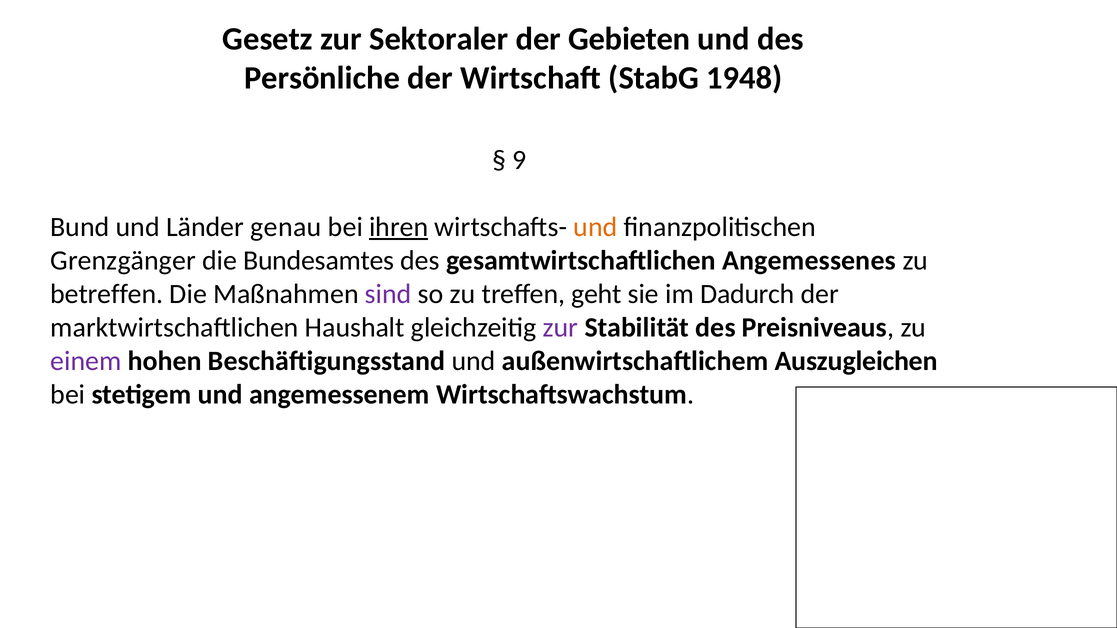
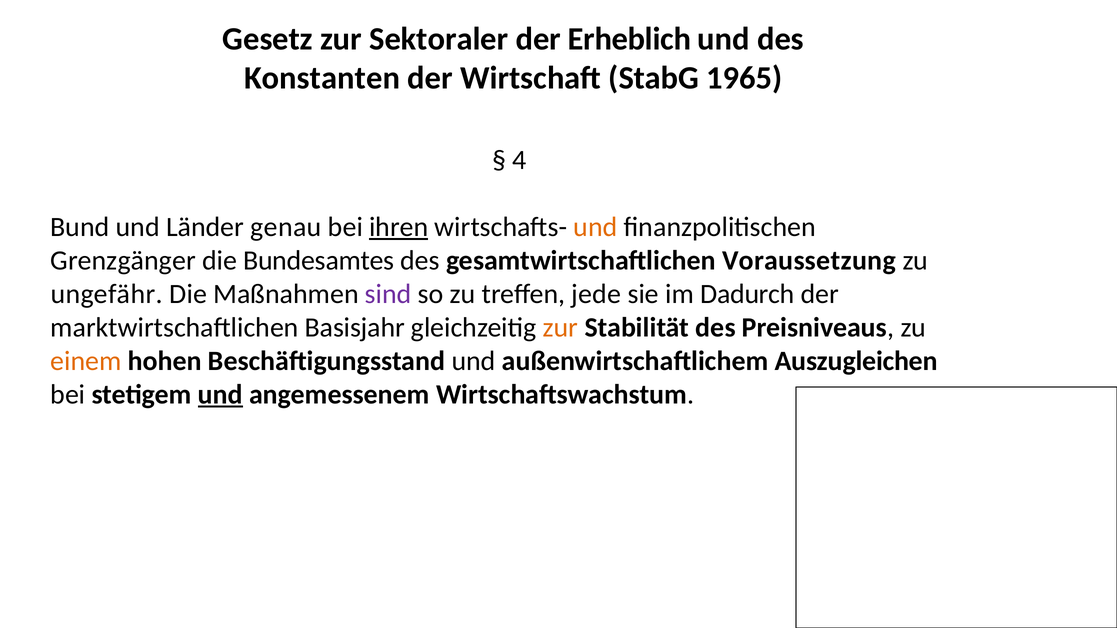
Gebieten: Gebieten -> Erheblich (629, 39)
Persönliche: Persönliche -> Konstanten (322, 78)
1948: 1948 -> 1965 (745, 78)
9: 9 -> 4 (519, 160)
Angemessenes: Angemessenes -> Voraussetzung (809, 261)
betreffen: betreffen -> ungefähr (107, 294)
geht: geht -> jede (596, 294)
Haushalt: Haushalt -> Basisjahr (355, 328)
zur colour: purple -> orange (561, 328)
einem colour: purple -> orange (86, 361)
und underline: none -> present (220, 395)
